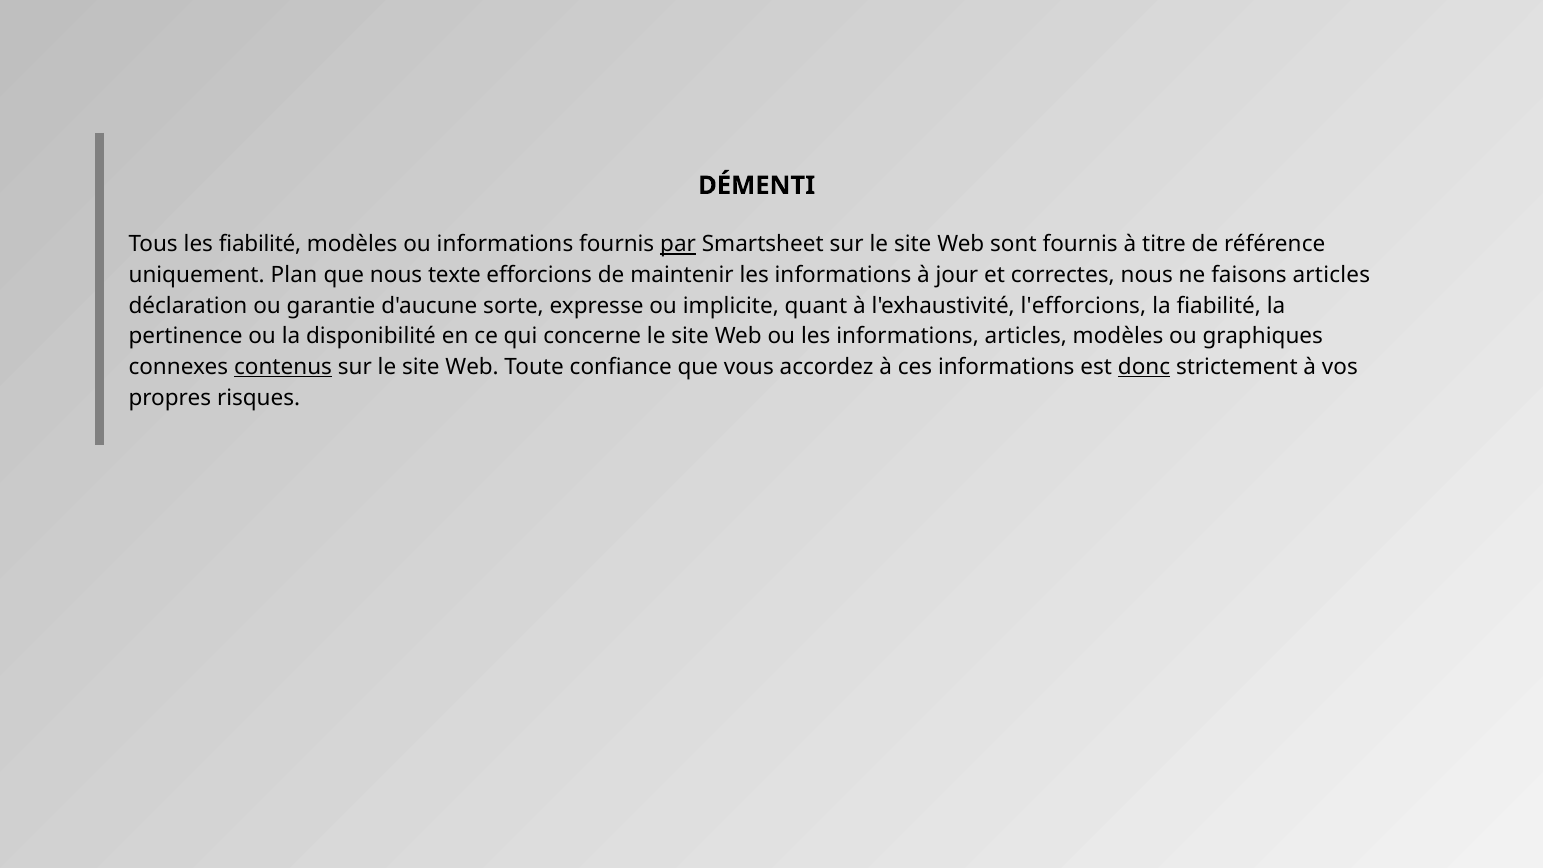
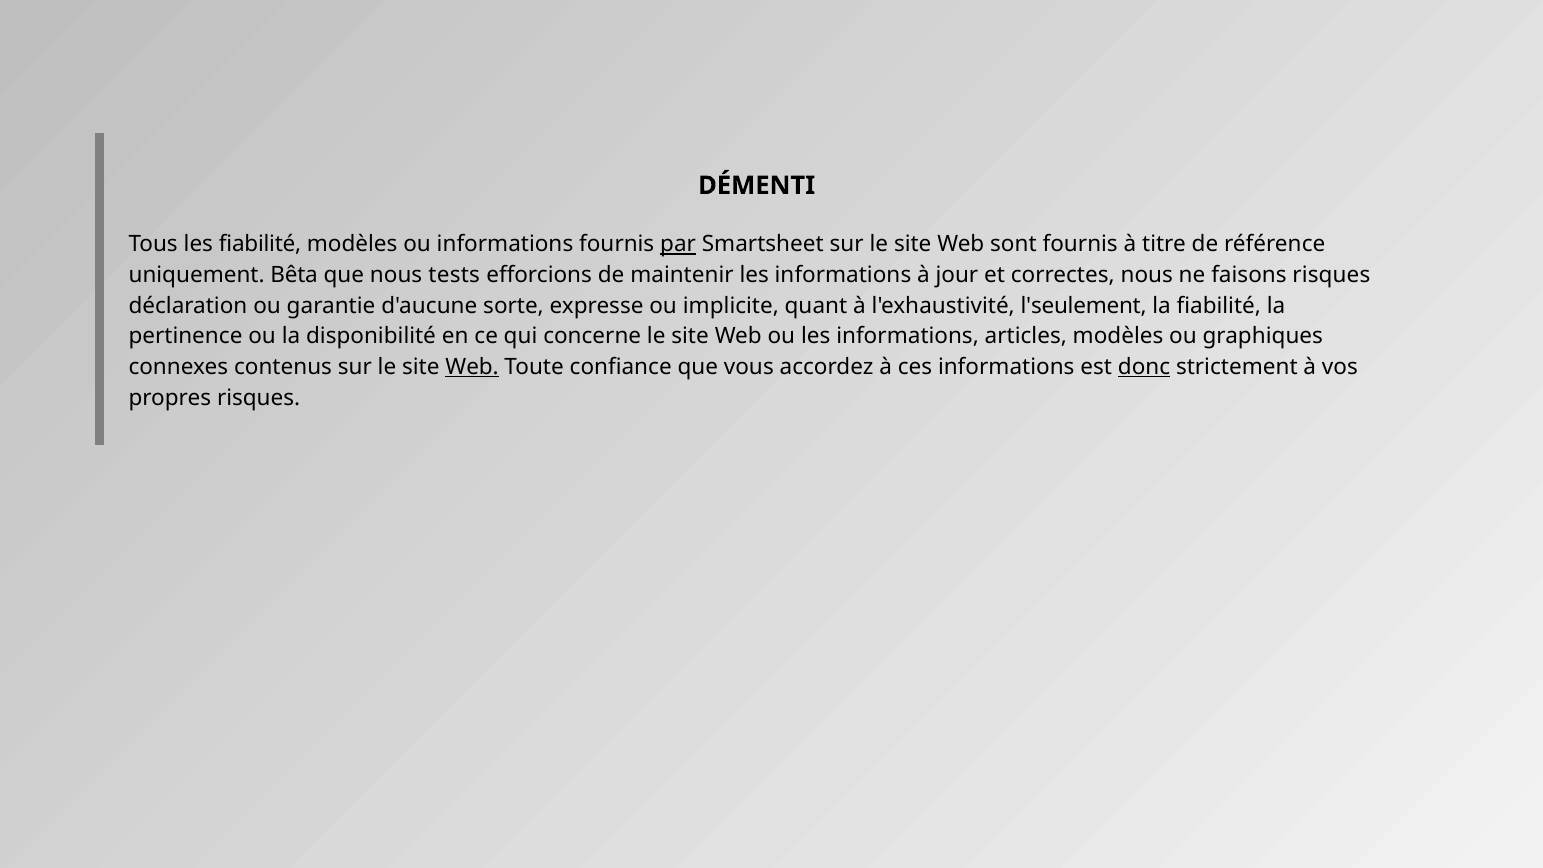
Plan: Plan -> Bêta (294, 275)
texte: texte -> tests (454, 275)
faisons articles: articles -> risques (1331, 275)
l'efforcions: l'efforcions -> l'seulement (1084, 306)
contenus underline: present -> none (283, 367)
Web underline: none -> present (472, 367)
